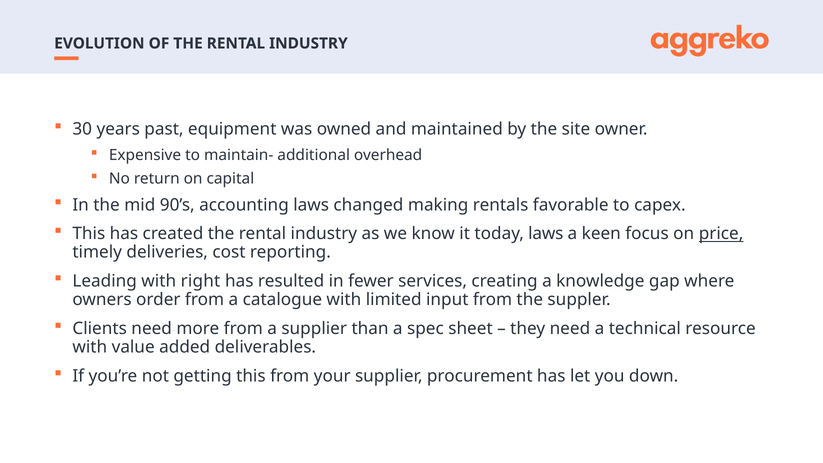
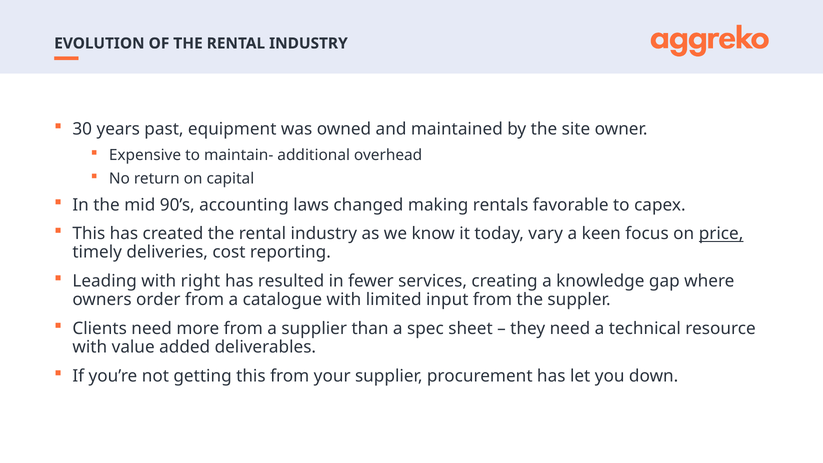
today laws: laws -> vary (546, 234)
